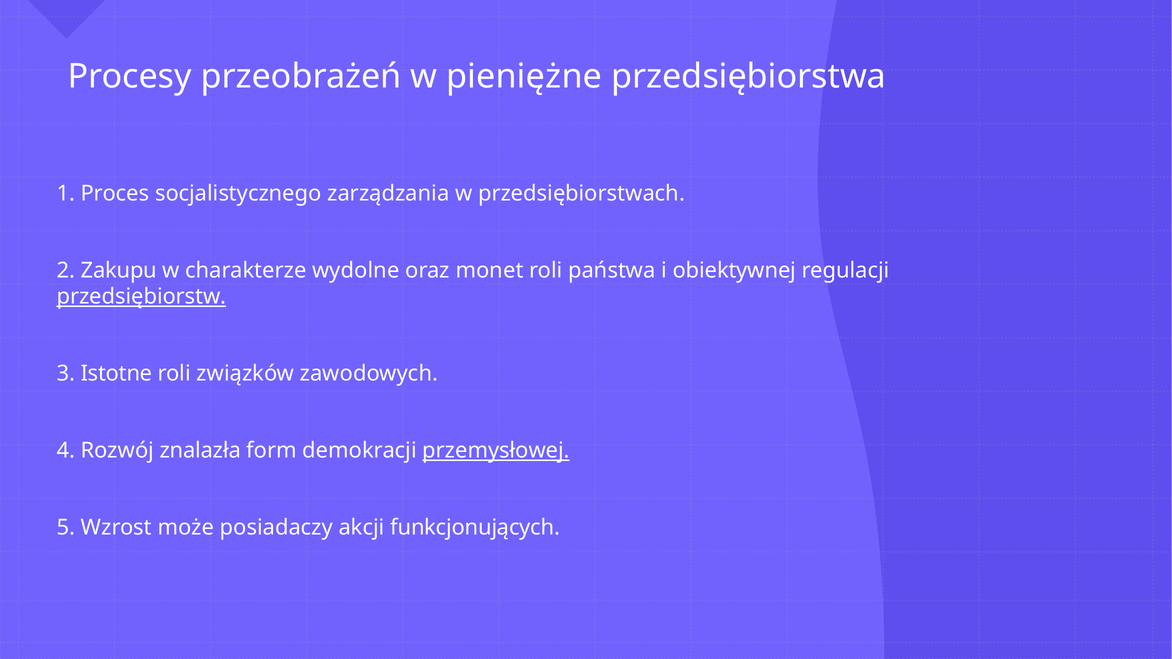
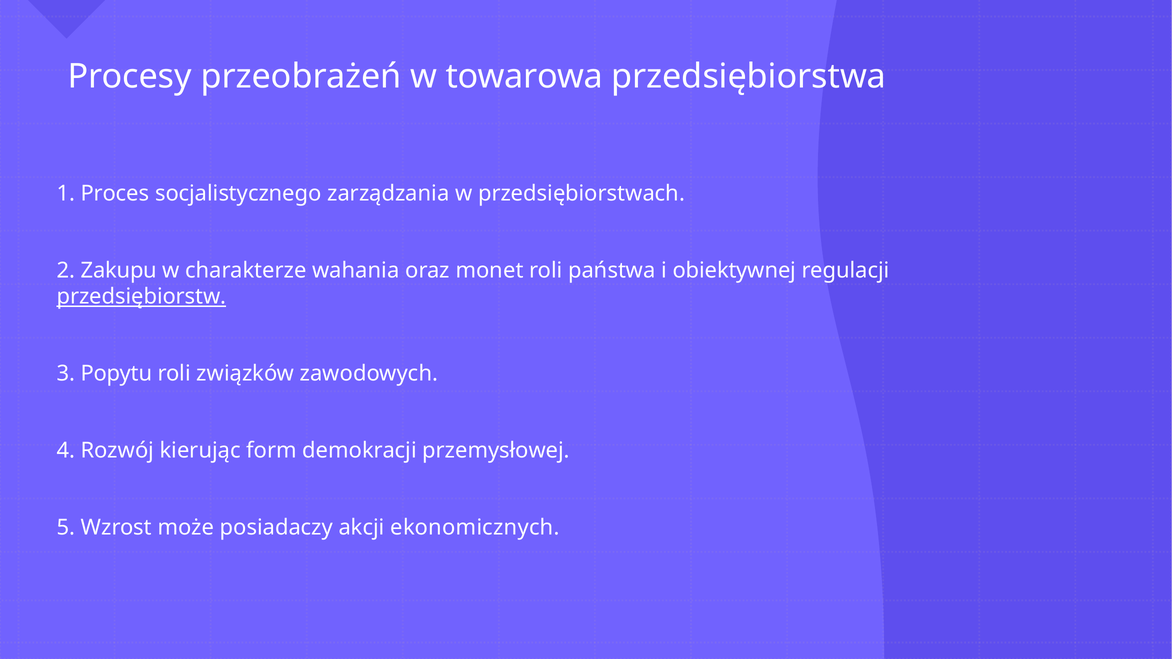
pieniężne: pieniężne -> towarowa (524, 77)
wydolne: wydolne -> wahania (356, 271)
Istotne: Istotne -> Popytu (116, 374)
znalazła: znalazła -> kierując (200, 451)
przemysłowej underline: present -> none (496, 451)
funkcjonujących: funkcjonujących -> ekonomicznych (475, 528)
